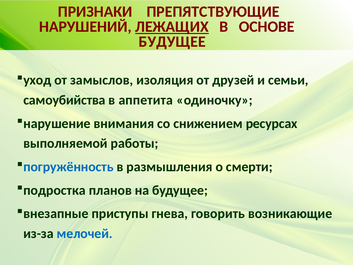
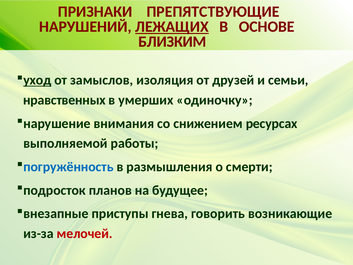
БУДУЩЕЕ: БУДУЩЕЕ -> БЛИЗКИМ (172, 42)
уход underline: none -> present (37, 80)
самоубийства: самоубийства -> нравственных (64, 100)
аппетита: аппетита -> умерших (146, 100)
подростка: подростка -> подросток (55, 190)
мелочей colour: blue -> red (85, 233)
